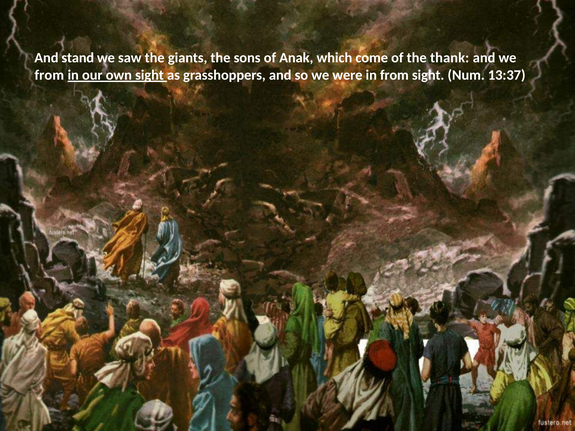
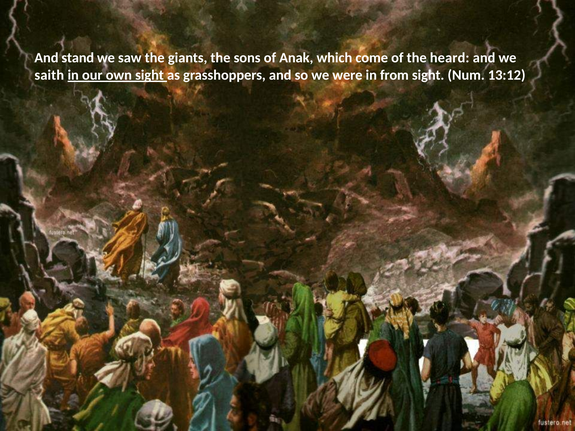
thank: thank -> heard (450, 58)
from: from -> saith (49, 75)
13:37: 13:37 -> 13:12 (507, 75)
